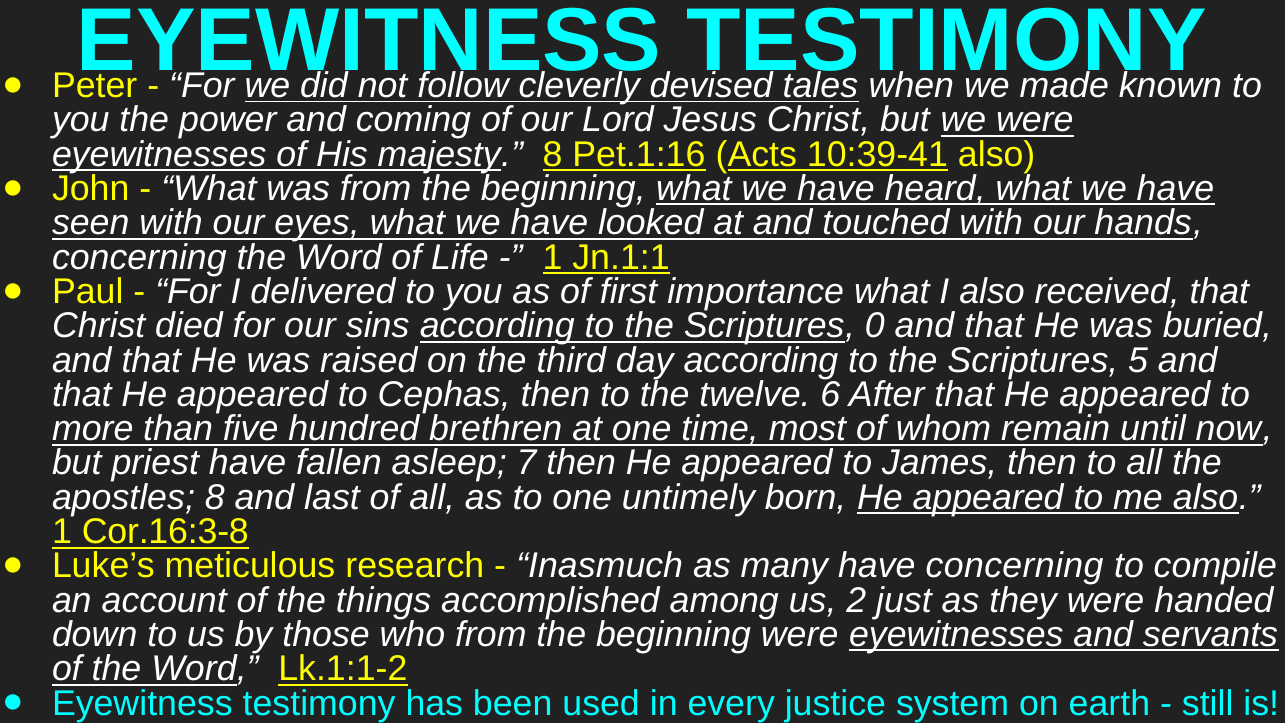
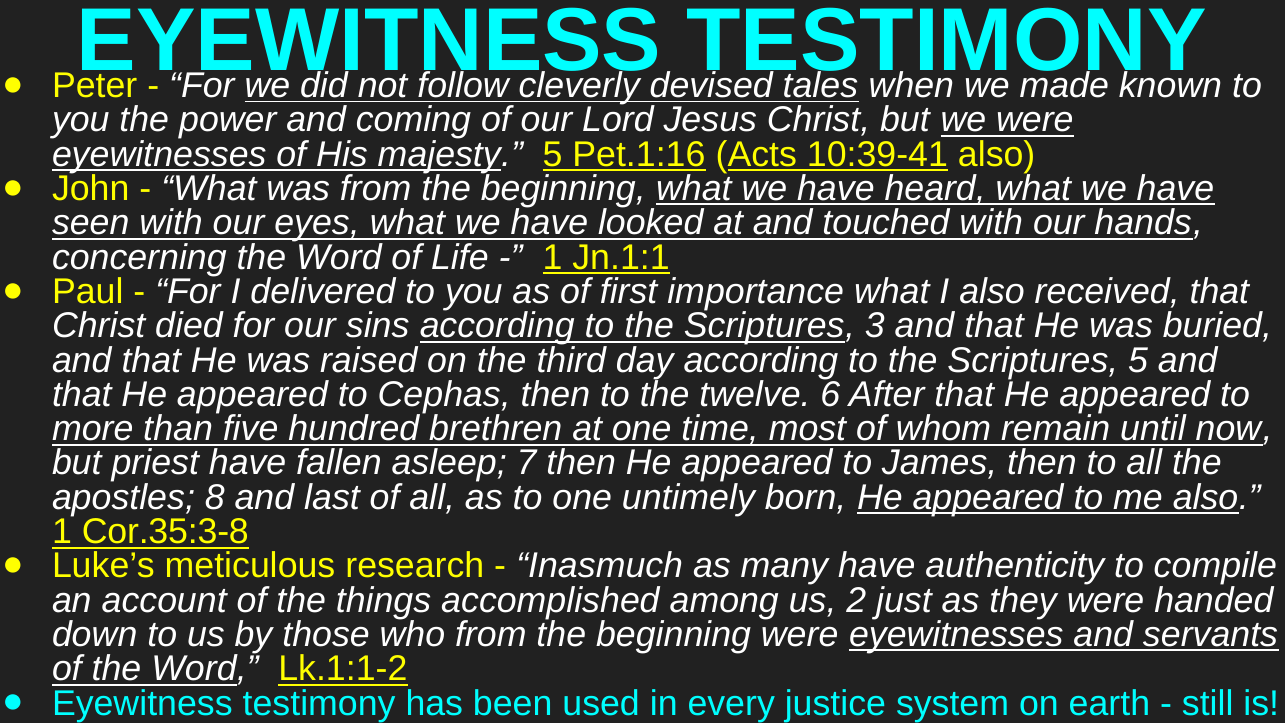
majesty 8: 8 -> 5 (553, 154)
0: 0 -> 3 (875, 326)
Cor.16:3-8: Cor.16:3-8 -> Cor.35:3-8 (165, 532)
have concerning: concerning -> authenticity (1015, 566)
